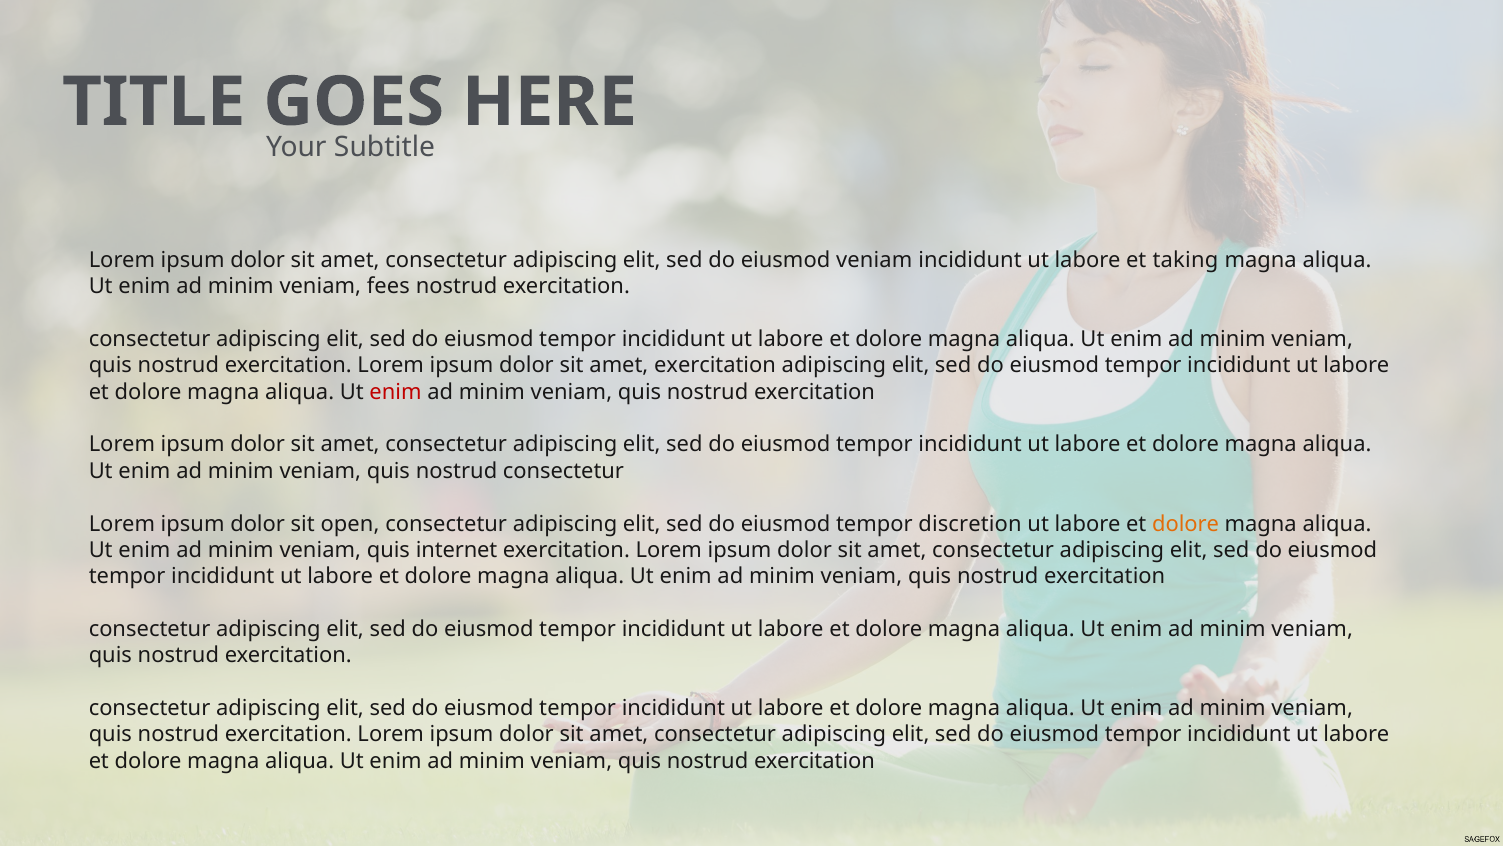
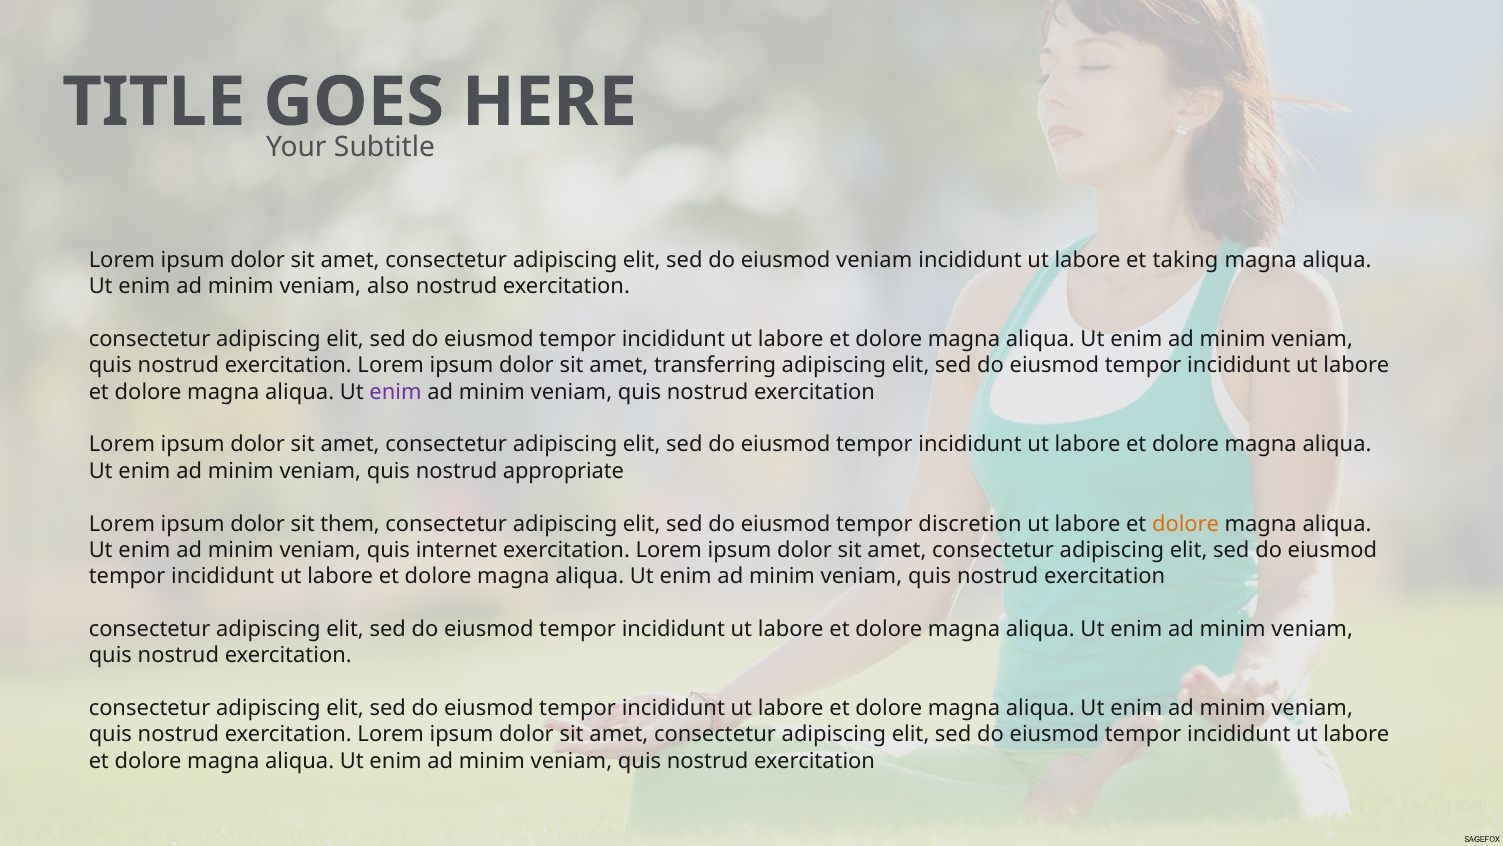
fees: fees -> also (388, 287)
amet exercitation: exercitation -> transferring (715, 366)
enim colour: red -> purple (396, 392)
nostrud consectetur: consectetur -> appropriate (563, 471)
open: open -> them (350, 523)
